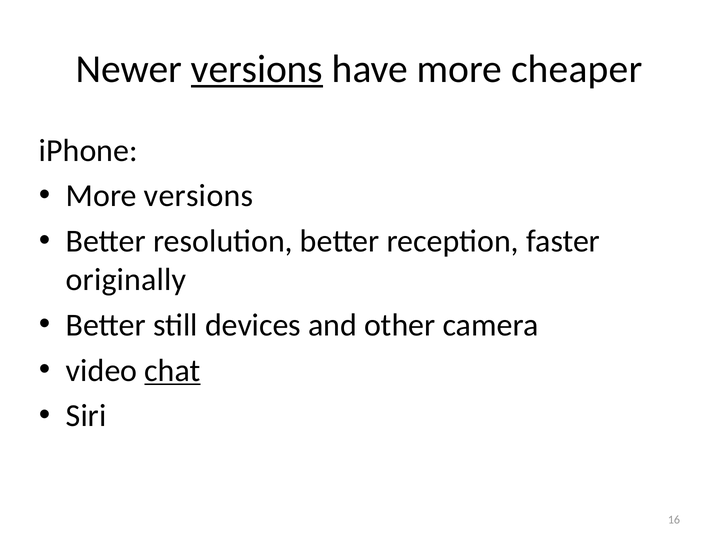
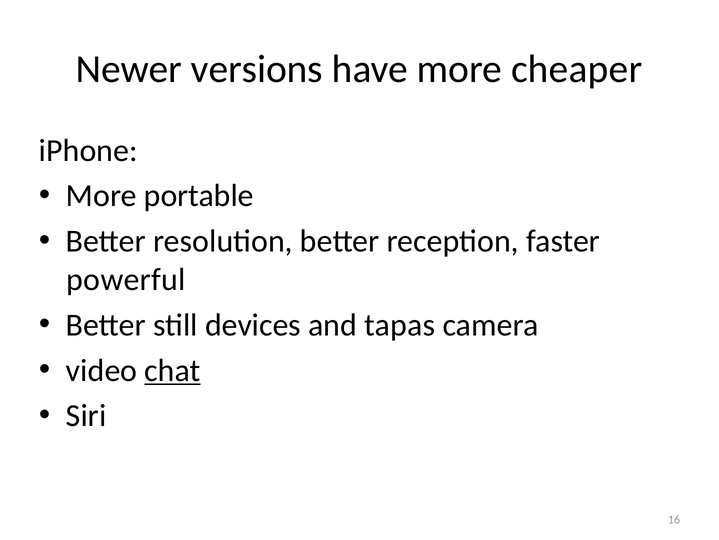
versions underline: present -> none (257, 69)
More versions: versions -> portable (199, 196)
originally: originally -> powerful (126, 279)
other: other -> tapas (400, 325)
